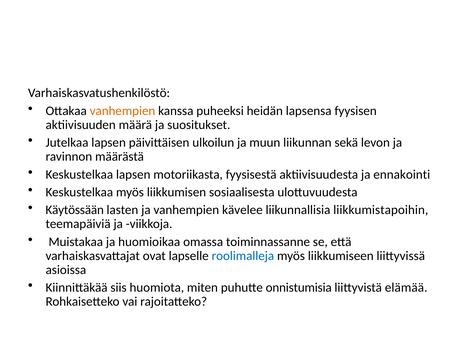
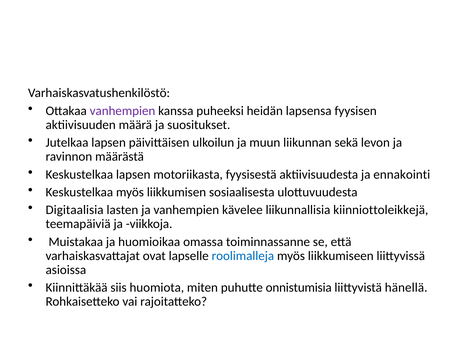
vanhempien colour: orange -> purple (122, 111)
Käytössään: Käytössään -> Digitaalisia (75, 210)
liikkumistapoihin: liikkumistapoihin -> kiinniottoleikkejä (381, 210)
elämää: elämää -> hänellä (406, 288)
